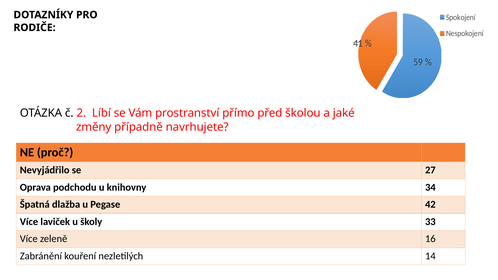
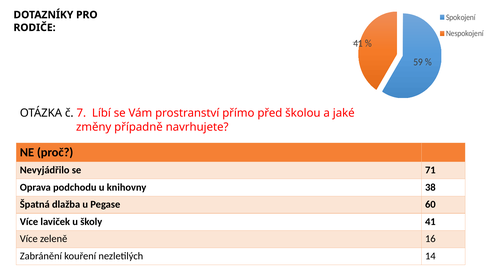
2: 2 -> 7 (81, 113)
27: 27 -> 71 (430, 170)
34: 34 -> 38 (430, 187)
42: 42 -> 60 (430, 205)
školy 33: 33 -> 41 (430, 222)
